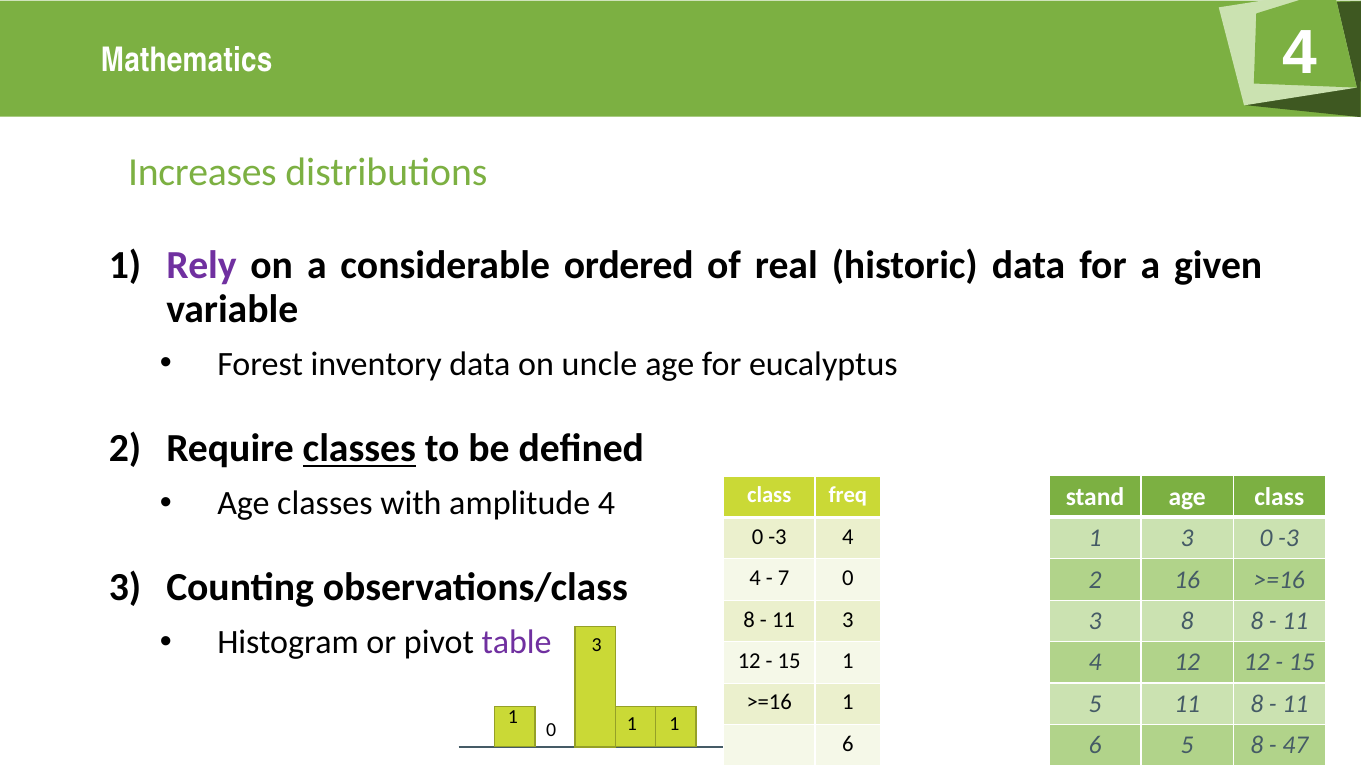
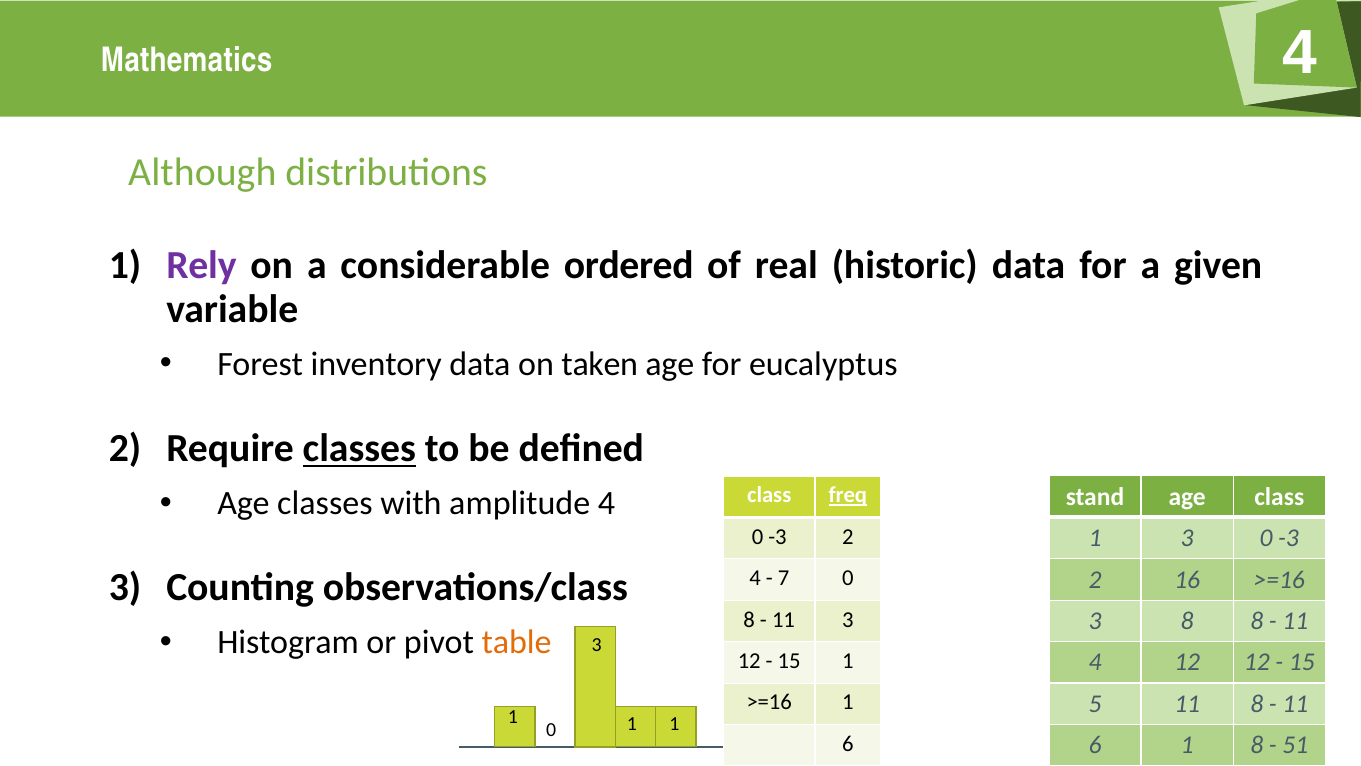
Increases: Increases -> Although (202, 172)
uncle: uncle -> taken (600, 364)
freq underline: none -> present (848, 495)
4: 4 -> 2 (848, 536)
table colour: purple -> orange (517, 642)
6 5: 5 -> 1 (1187, 745)
47: 47 -> 51 (1295, 745)
